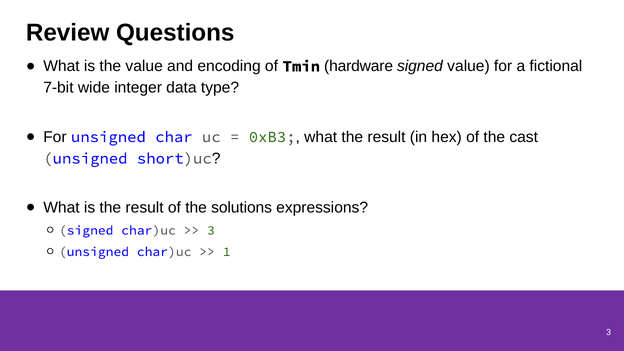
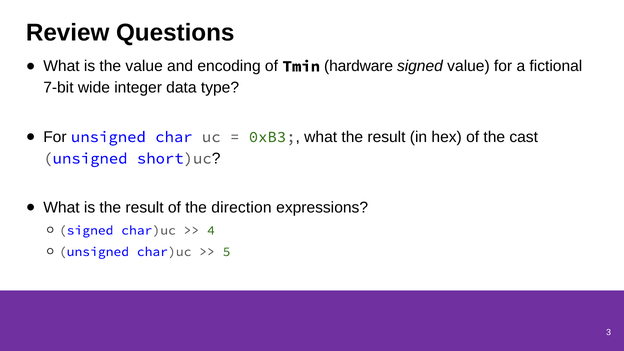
solutions: solutions -> direction (241, 208)
3: 3 -> 4 (211, 230)
1: 1 -> 5 (227, 252)
